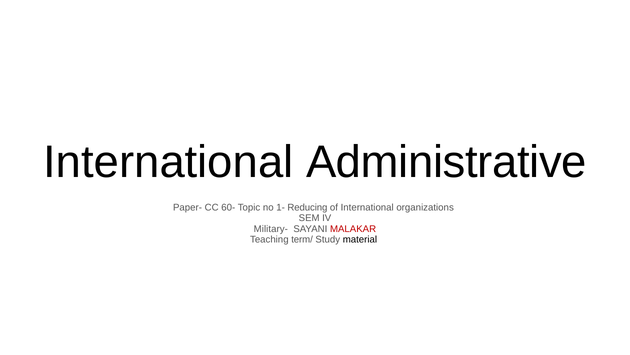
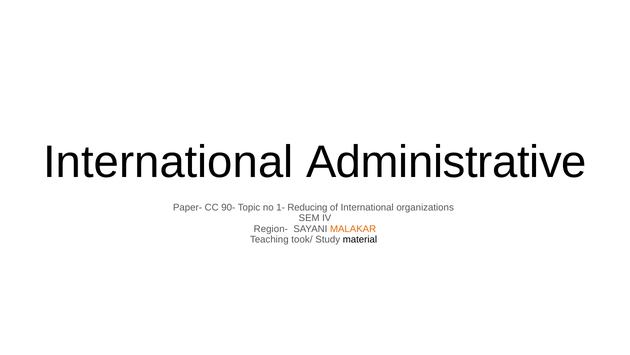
60-: 60- -> 90- (228, 207)
Military-: Military- -> Region- (271, 229)
MALAKAR colour: red -> orange (353, 229)
term/: term/ -> took/ (302, 239)
